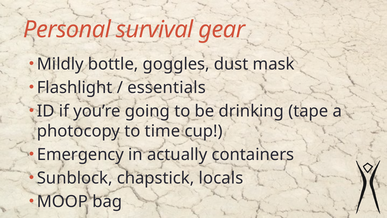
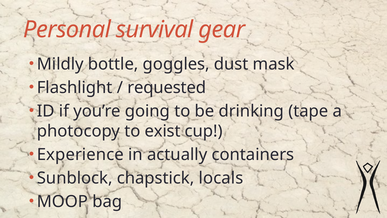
essentials: essentials -> requested (167, 88)
time: time -> exist (163, 131)
Emergency: Emergency -> Experience (80, 154)
